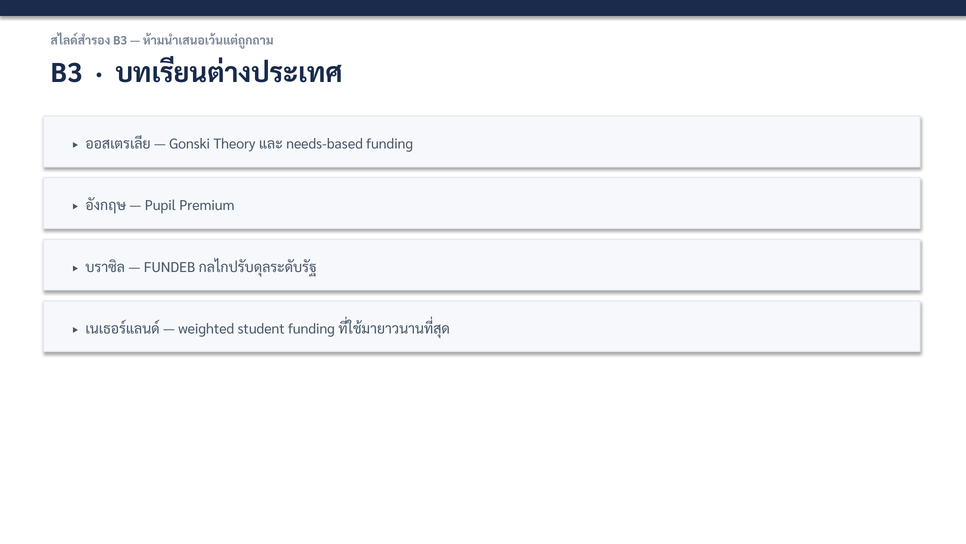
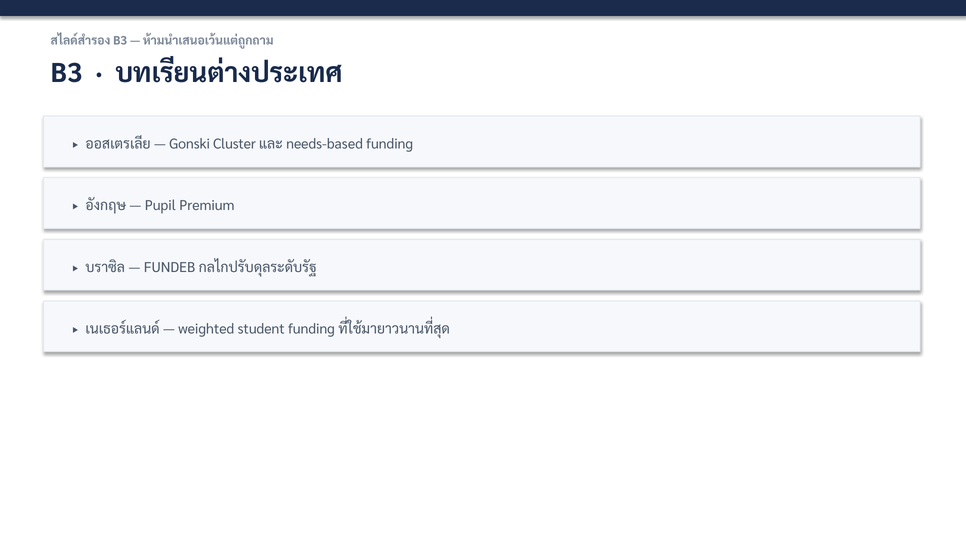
Theory: Theory -> Cluster (234, 144)
